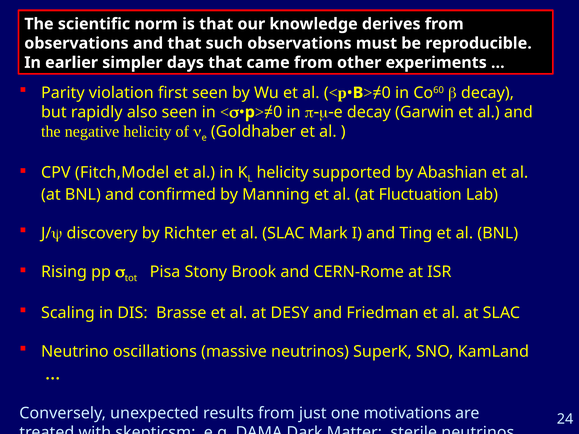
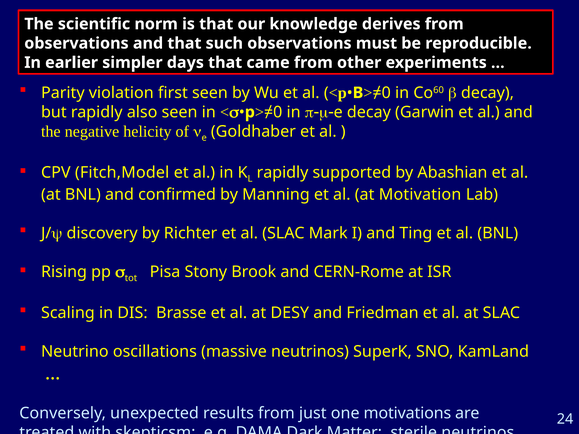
helicity: helicity -> rapidly (283, 173)
Fluctuation: Fluctuation -> Motivation (420, 195)
